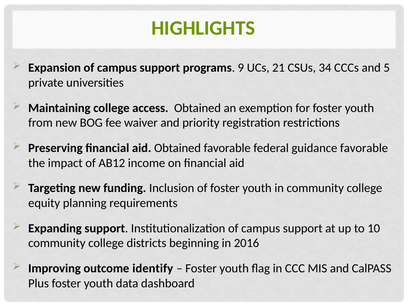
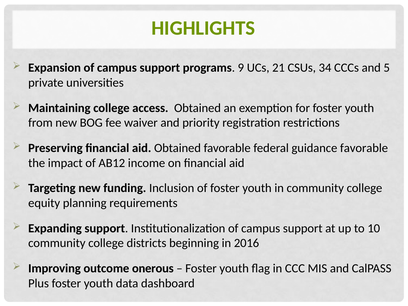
identify: identify -> onerous (153, 268)
